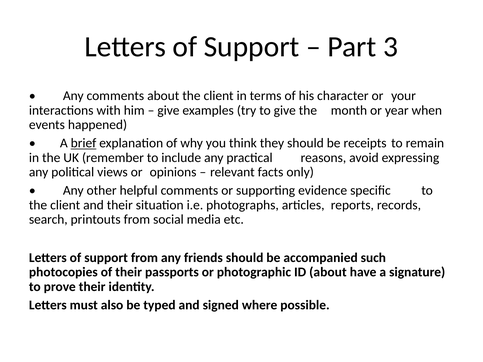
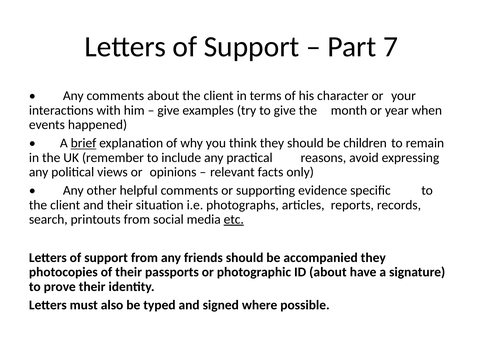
3: 3 -> 7 (391, 47)
receipts: receipts -> children (365, 143)
etc underline: none -> present (234, 220)
accompanied such: such -> they (373, 258)
